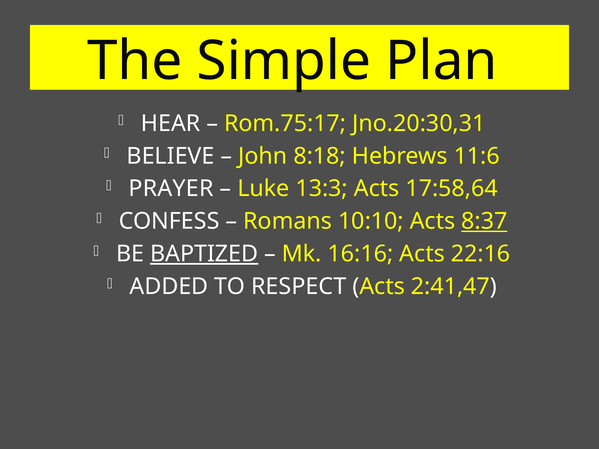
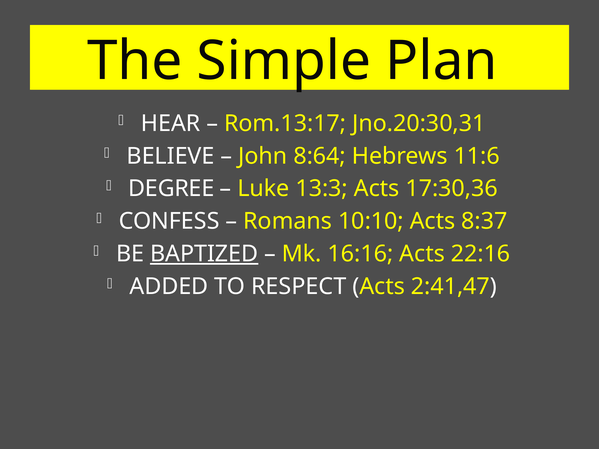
Rom.75:17: Rom.75:17 -> Rom.13:17 (285, 123)
8:18: 8:18 -> 8:64 (320, 156)
PRAYER: PRAYER -> DEGREE (171, 189)
17:58,64: 17:58,64 -> 17:30,36 (452, 189)
8:37 underline: present -> none (484, 221)
